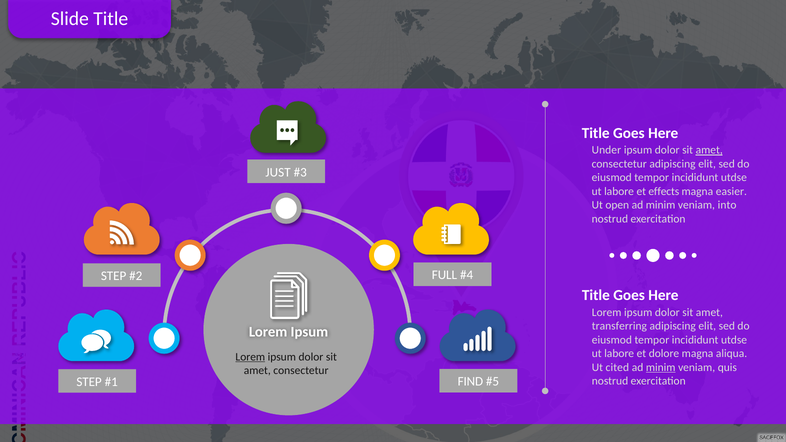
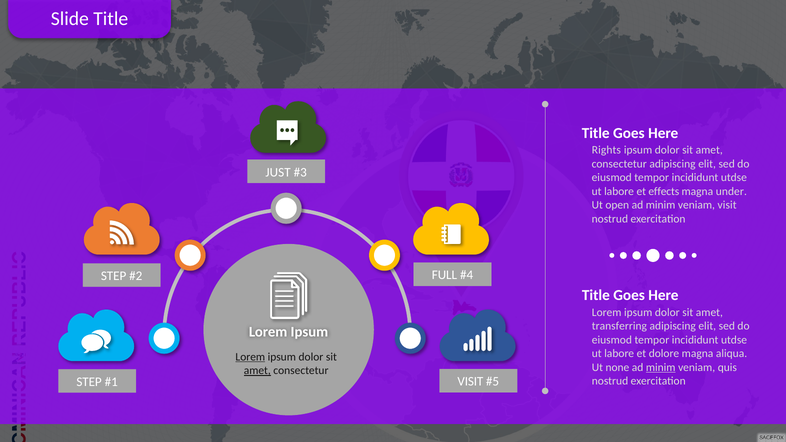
Under: Under -> Rights (606, 150)
amet underline: present -> none (709, 150)
easier: easier -> under (731, 191)
veniam into: into -> visit (727, 205)
cited: cited -> none (617, 367)
amet underline: none -> present (257, 371)
FIND: FIND -> VISIT (470, 382)
